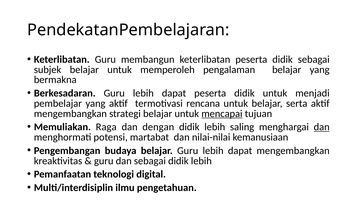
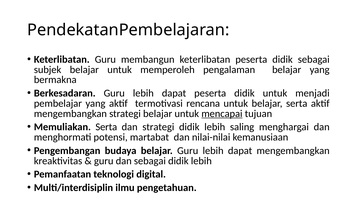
Memuliakan Raga: Raga -> Serta (106, 127)
dan dengan: dengan -> strategi (158, 127)
dan underline: present -> none (322, 127)
